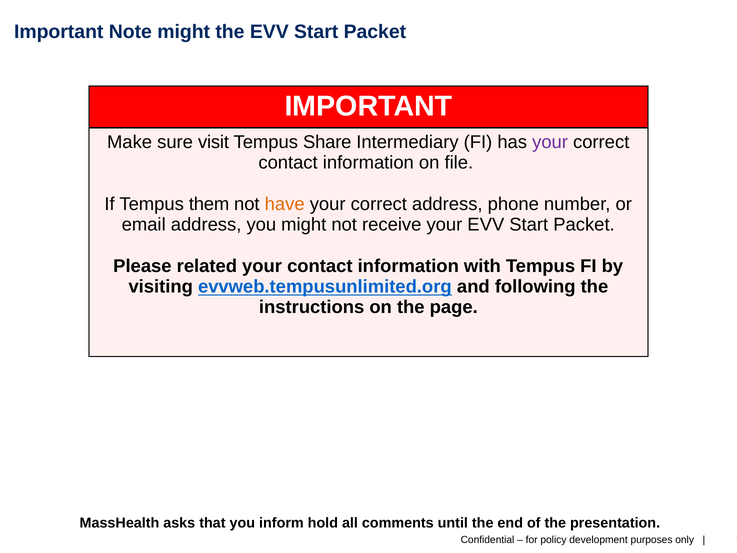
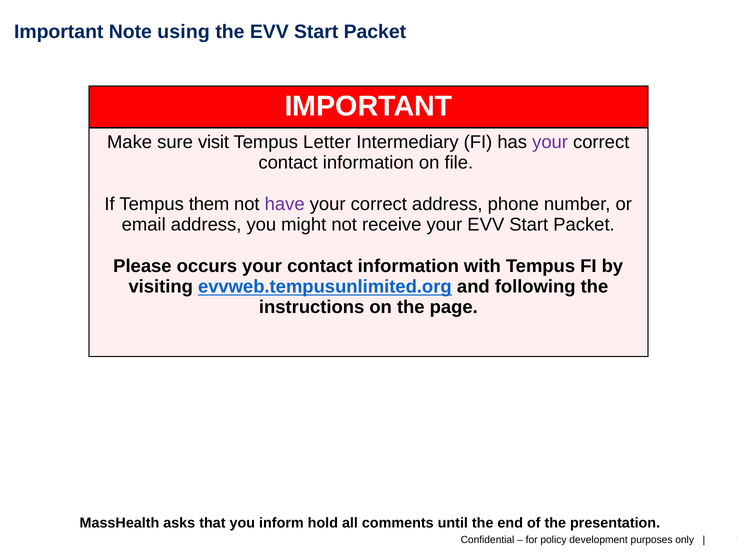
Note might: might -> using (184, 32)
Share: Share -> Letter (327, 142)
have colour: orange -> purple (285, 204)
related: related -> occurs (207, 266)
